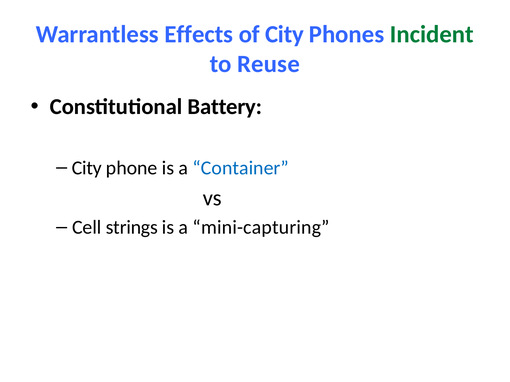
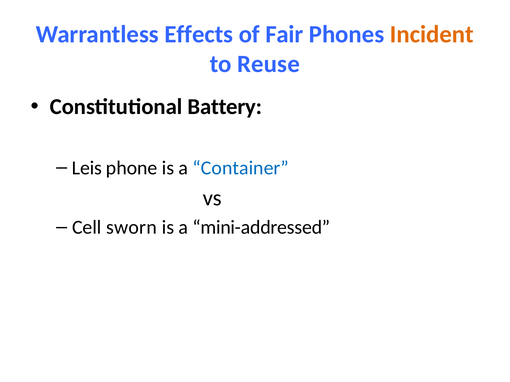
of City: City -> Fair (284, 34)
Incident colour: green -> orange (432, 34)
City: City -> Leis (87, 168)
strings: strings -> sworn (132, 228)
mini-capturing: mini-capturing -> mini-addressed (261, 228)
